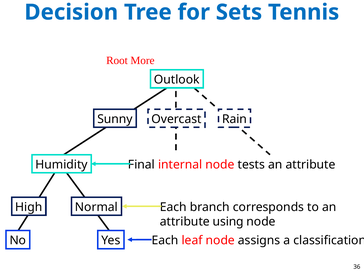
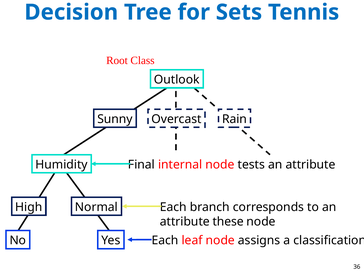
More: More -> Class (143, 61)
using: using -> these (228, 222)
